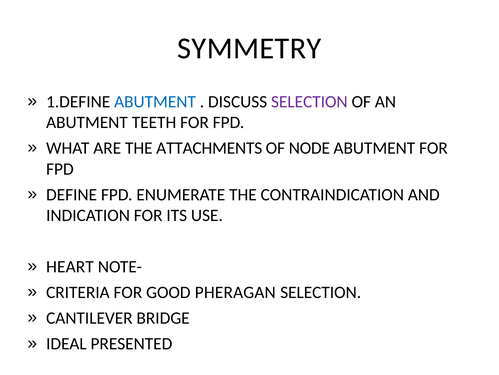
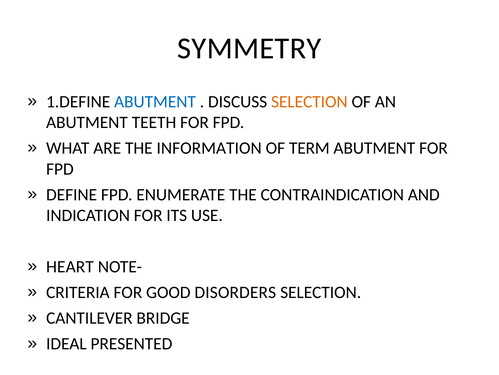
SELECTION colour: purple -> orange (309, 101)
ATTACHMENTS: ATTACHMENTS -> INFORMATION (209, 148)
NODE: NODE -> TERM (309, 148)
PHERAGAN: PHERAGAN -> DISORDERS (235, 292)
